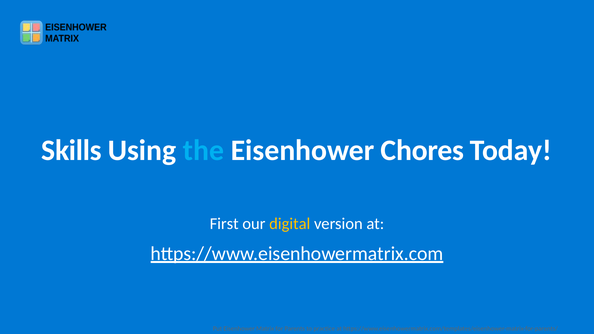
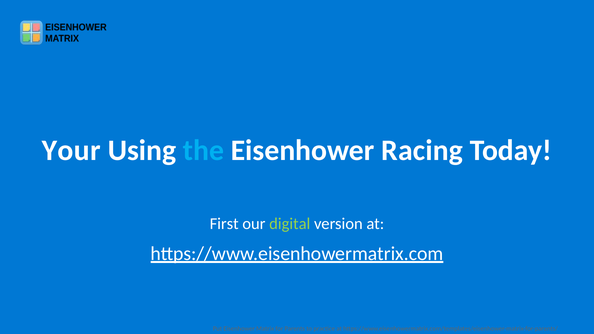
Skills: Skills -> Your (71, 151)
Chores: Chores -> Racing (422, 151)
digital colour: yellow -> light green (290, 224)
